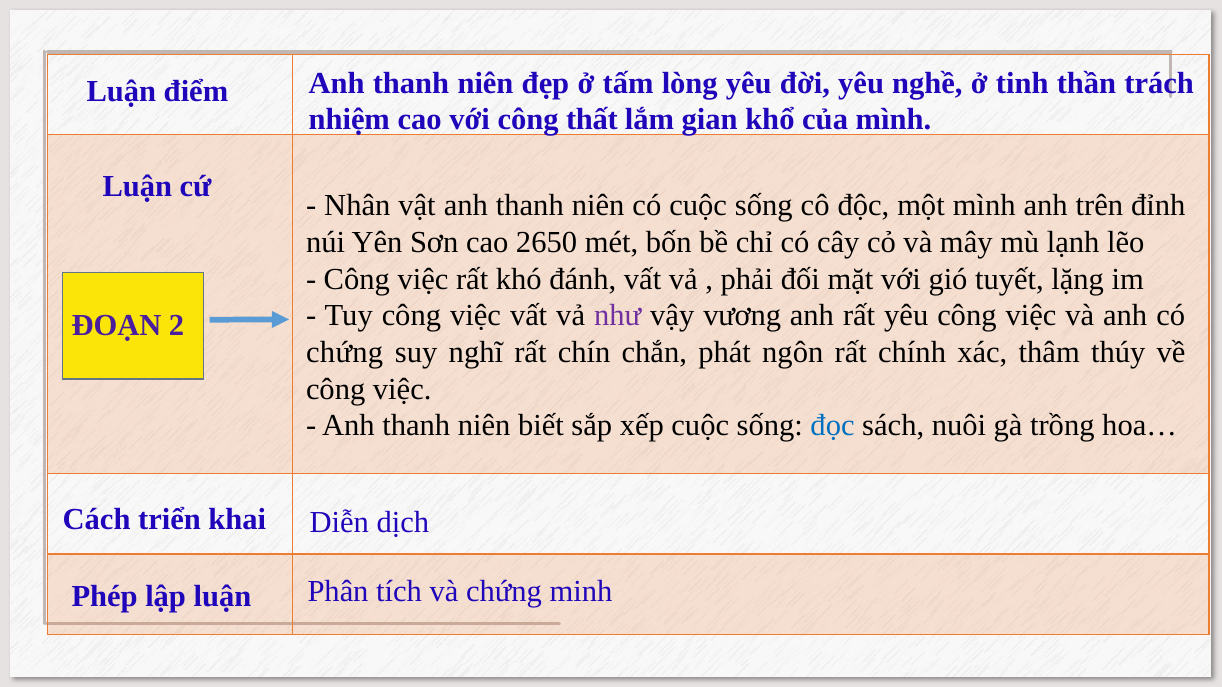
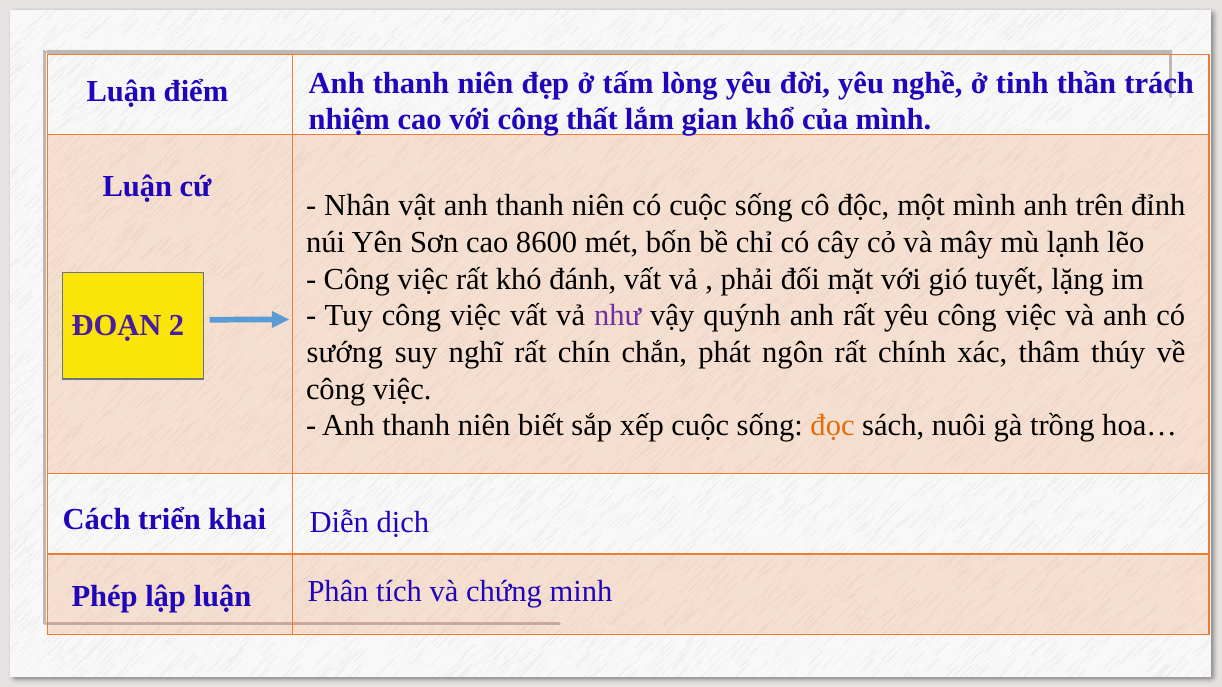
2650: 2650 -> 8600 (547, 243)
vương: vương -> quýnh (742, 316)
chứng: chứng -> sướng (345, 353)
đọc colour: blue -> orange (833, 426)
